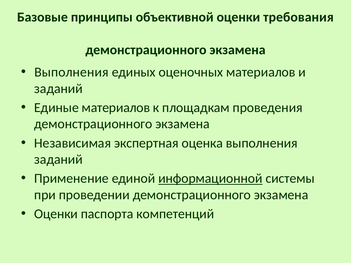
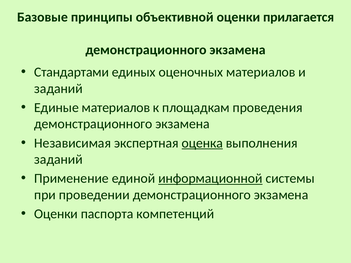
требования: требования -> прилагается (299, 17)
Выполнения: Выполнения -> Стандартами (72, 72)
оценка underline: none -> present (202, 143)
